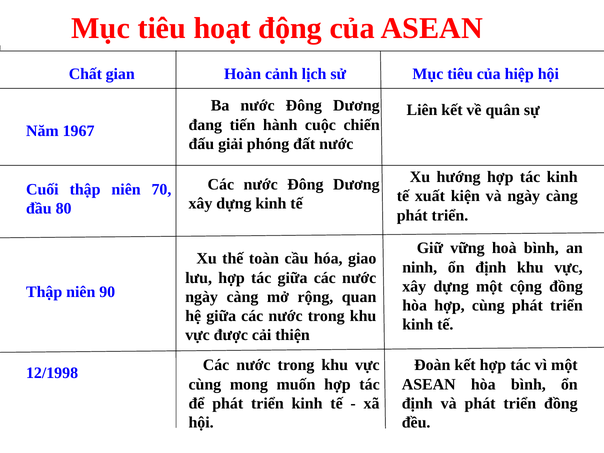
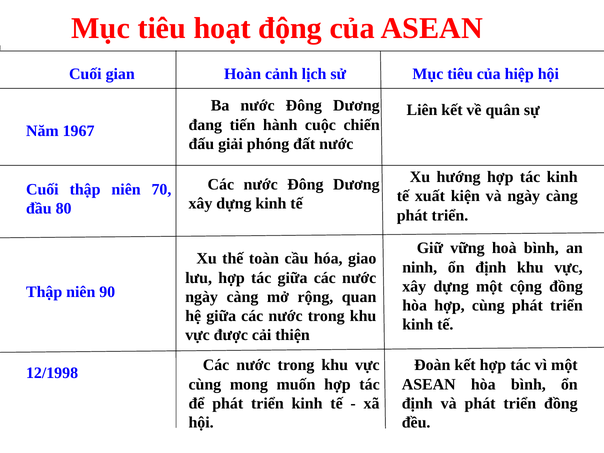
Chất: Chất -> Cuối (85, 74)
